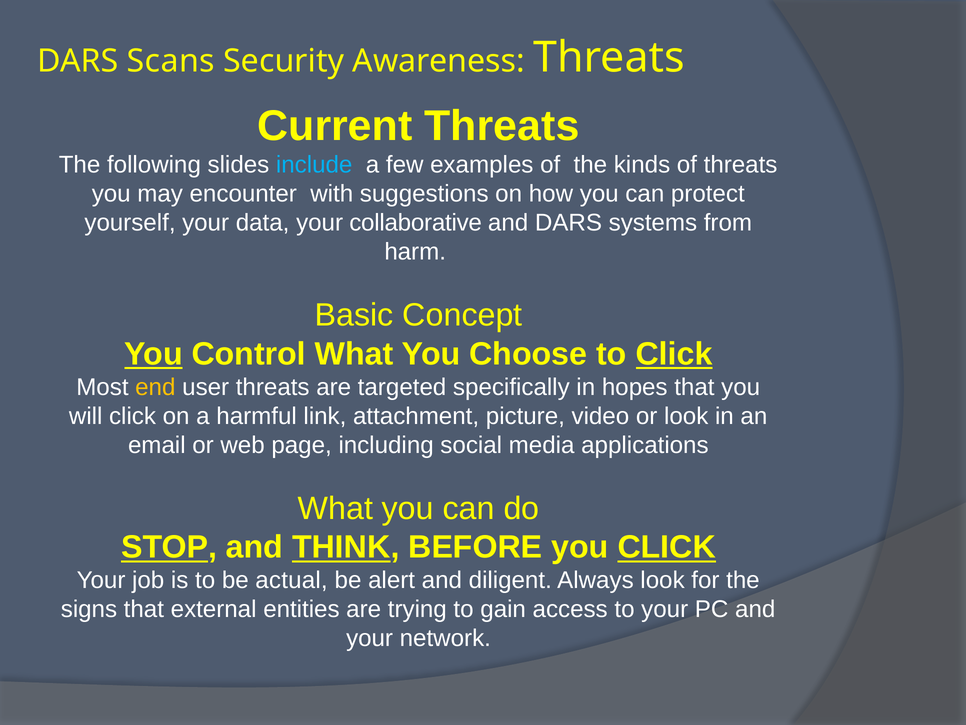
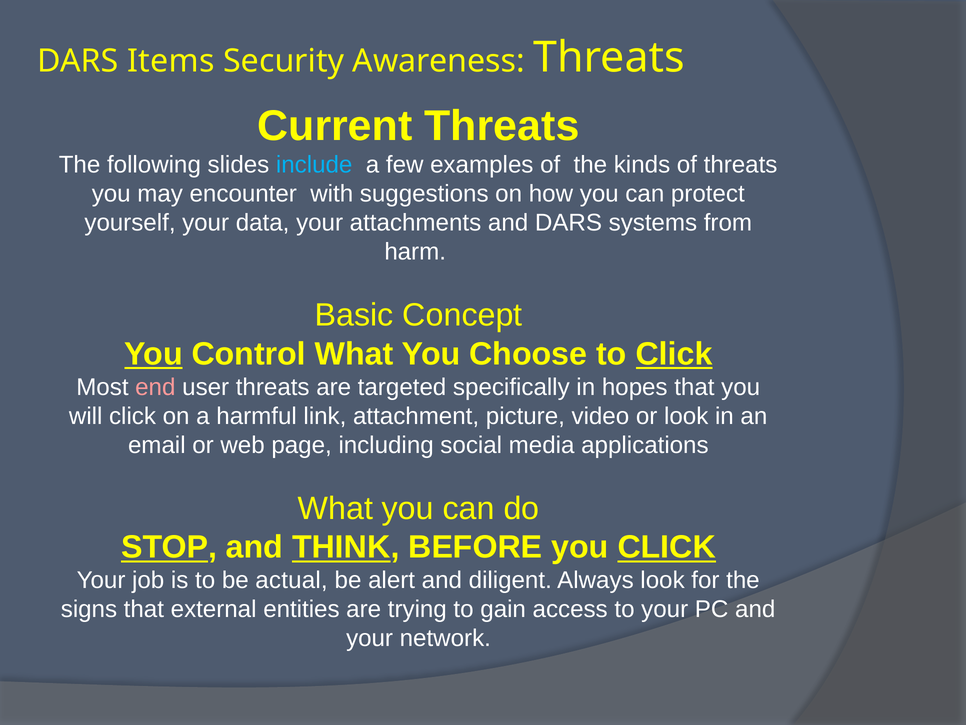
Scans: Scans -> Items (171, 61)
collaborative: collaborative -> attachments (415, 223)
end colour: yellow -> pink (155, 387)
